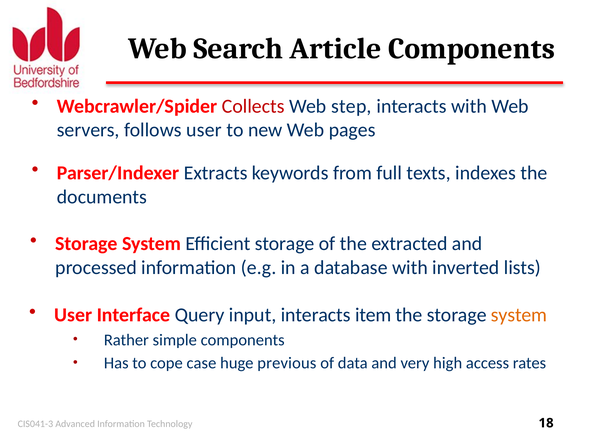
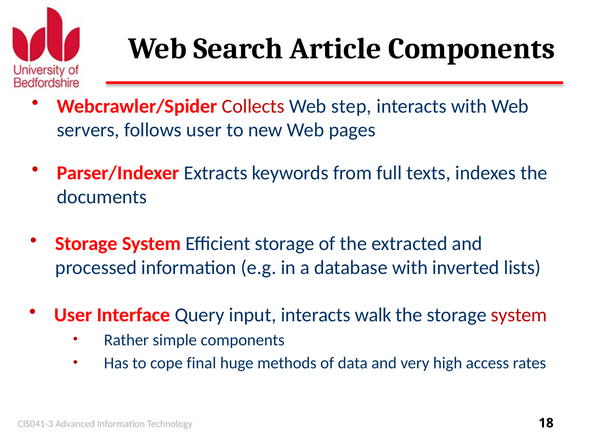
item: item -> walk (373, 315)
system colour: orange -> red (519, 315)
case: case -> final (201, 363)
previous: previous -> methods (287, 363)
